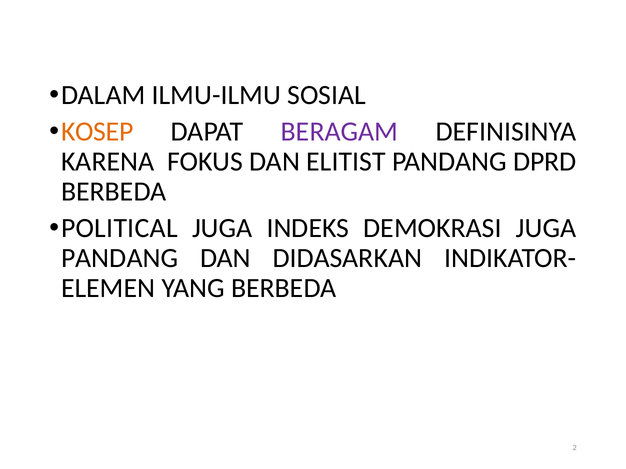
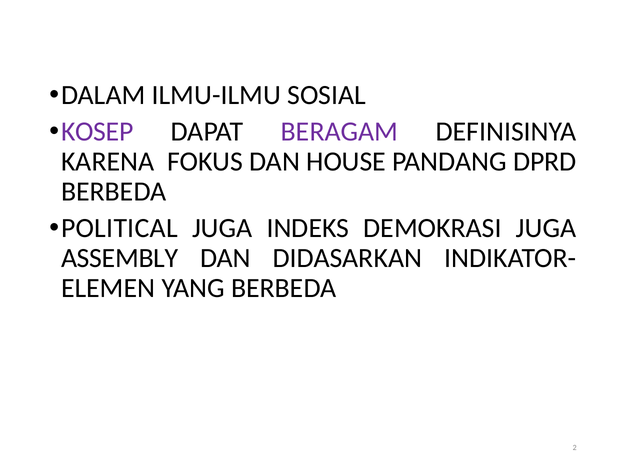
KOSEP colour: orange -> purple (97, 132)
ELITIST: ELITIST -> HOUSE (346, 162)
PANDANG: PANDANG -> ASSEMBLY (120, 258)
